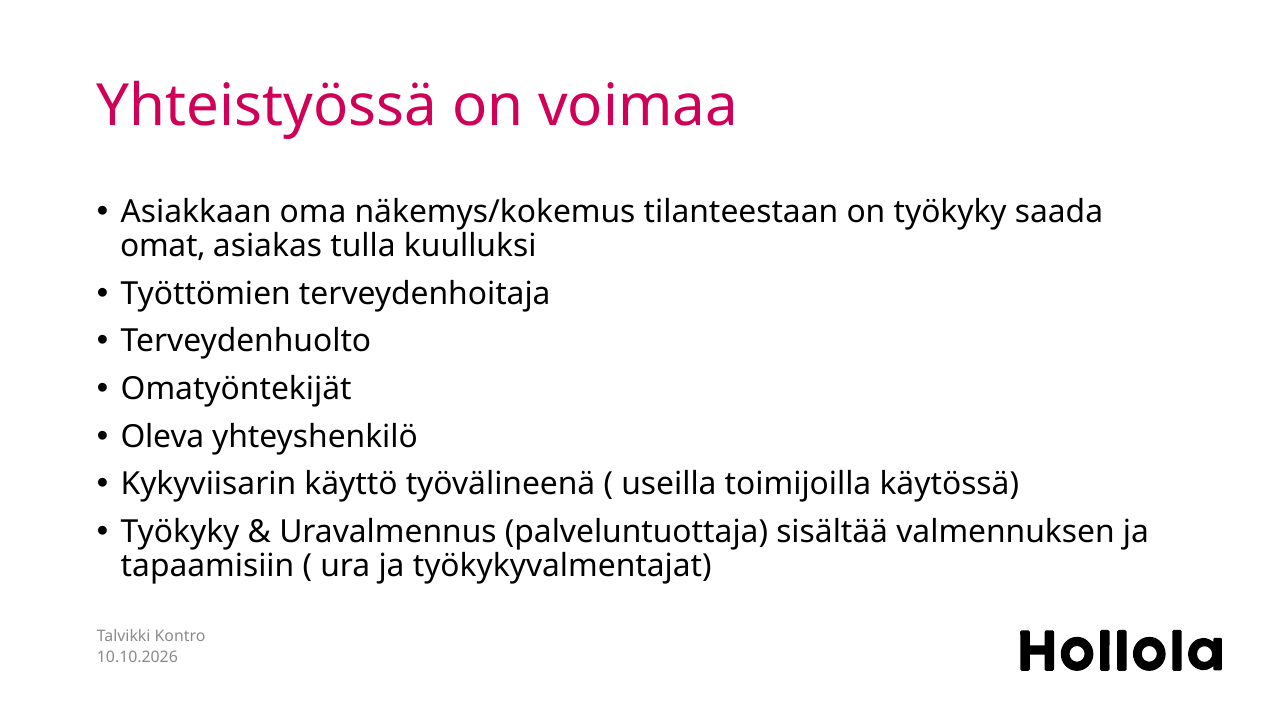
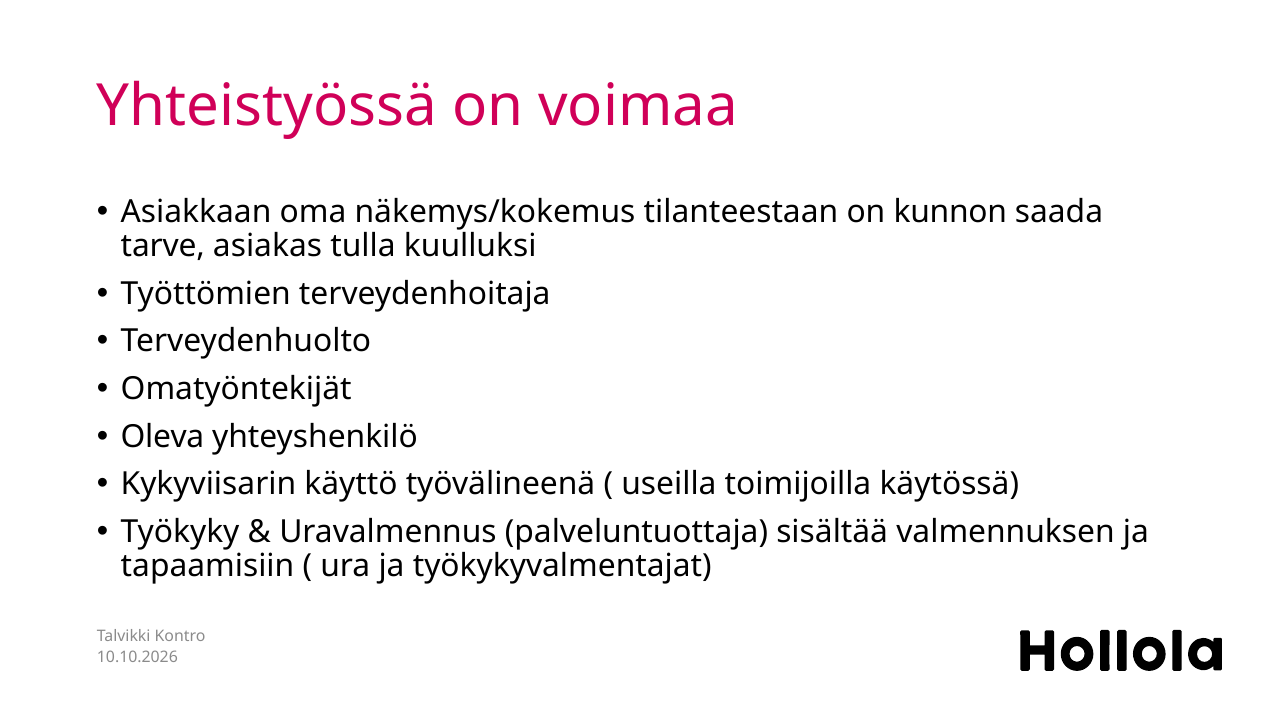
on työkyky: työkyky -> kunnon (950, 212)
omat: omat -> tarve (163, 246)
